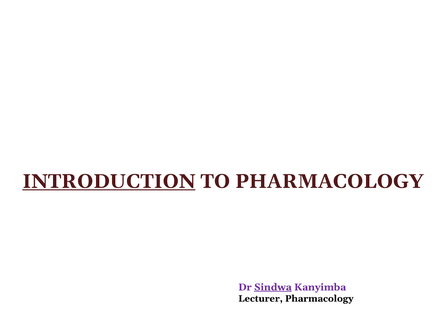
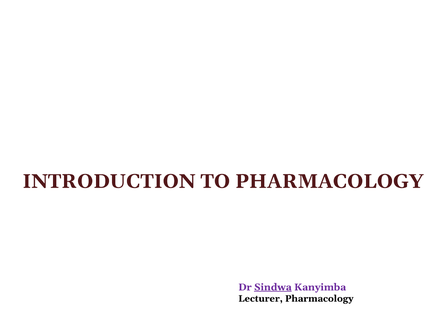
INTRODUCTION underline: present -> none (109, 181)
